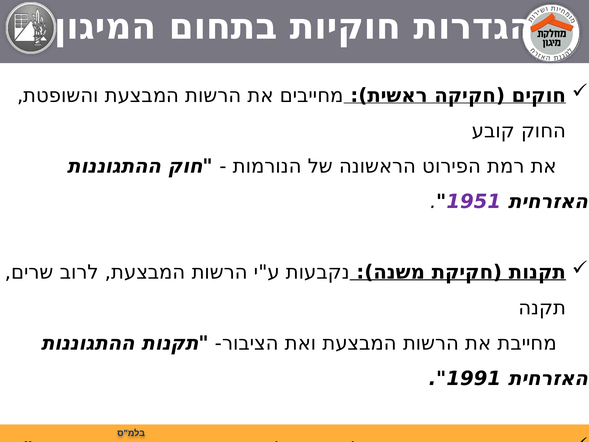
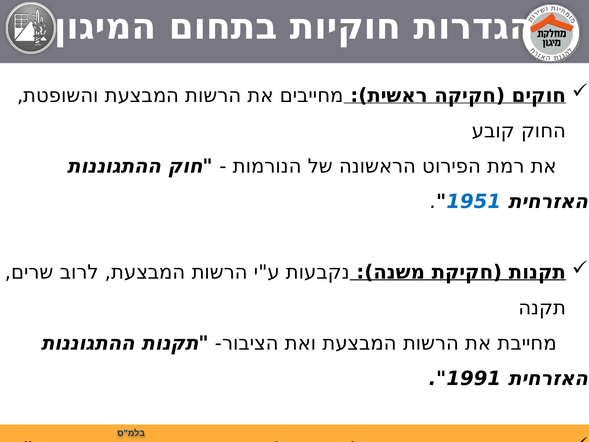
1951 colour: purple -> blue (474, 202)
